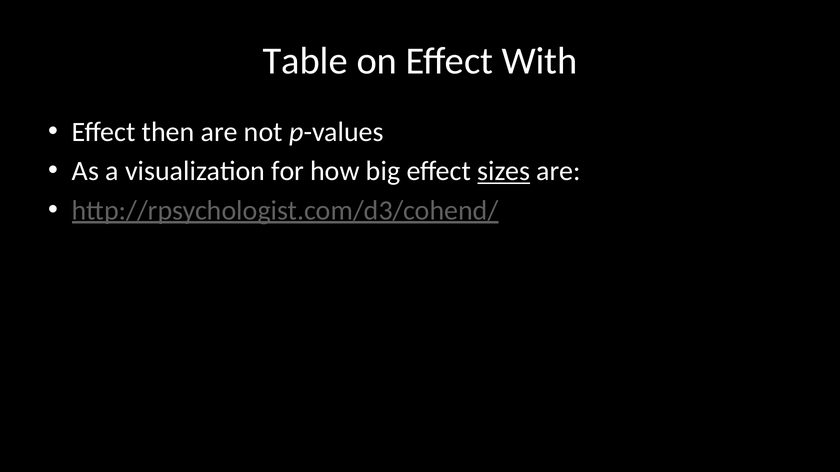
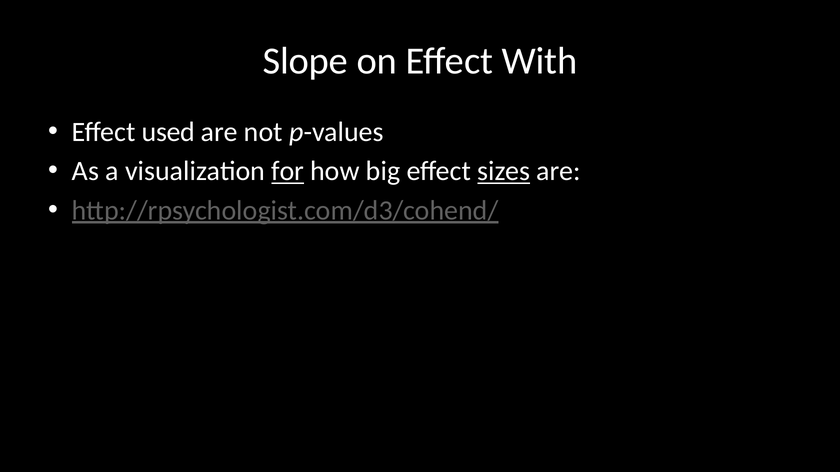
Table: Table -> Slope (305, 61)
then: then -> used (168, 132)
for underline: none -> present (288, 171)
